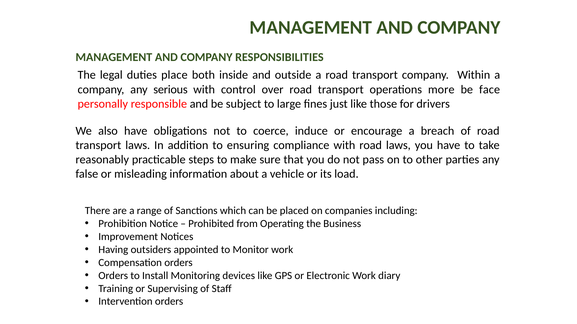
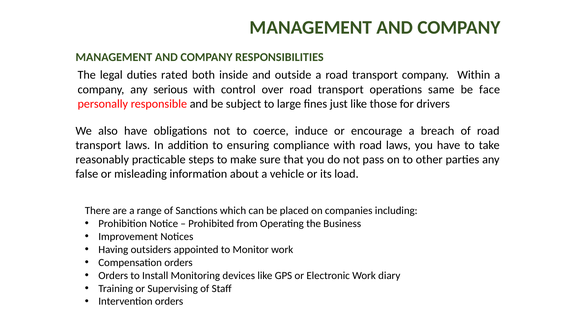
place: place -> rated (174, 75)
more: more -> same (441, 90)
